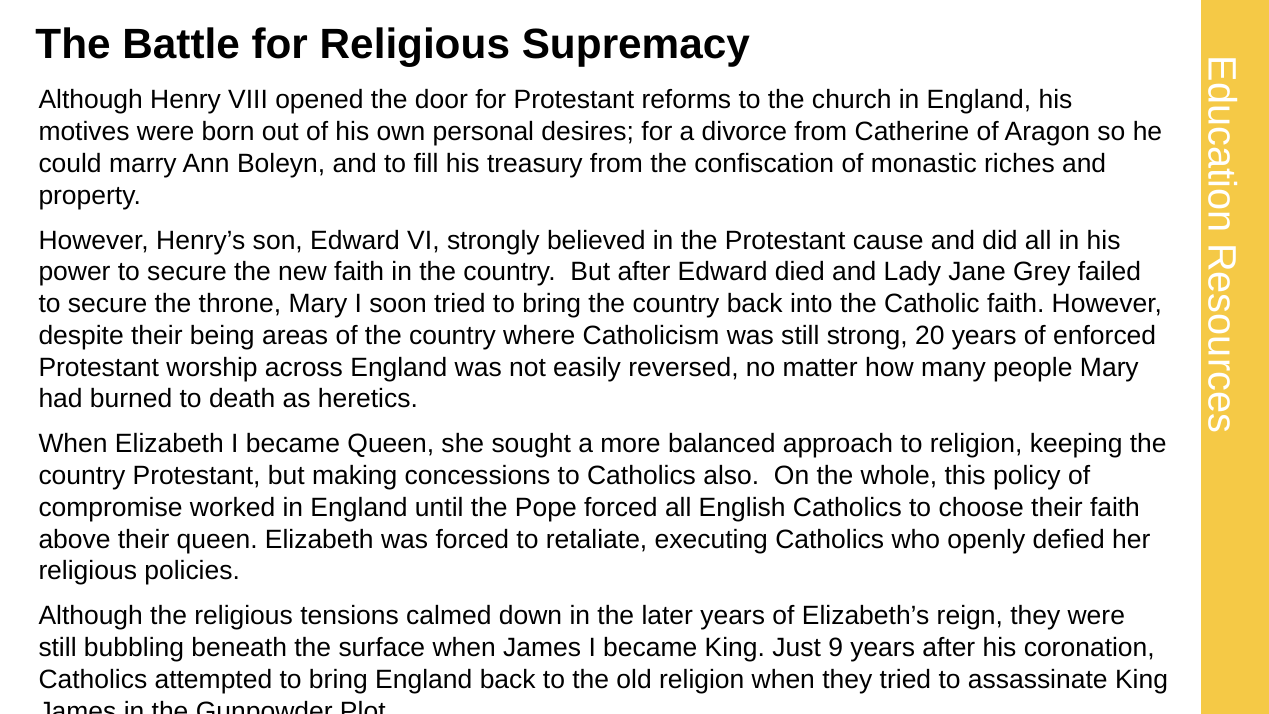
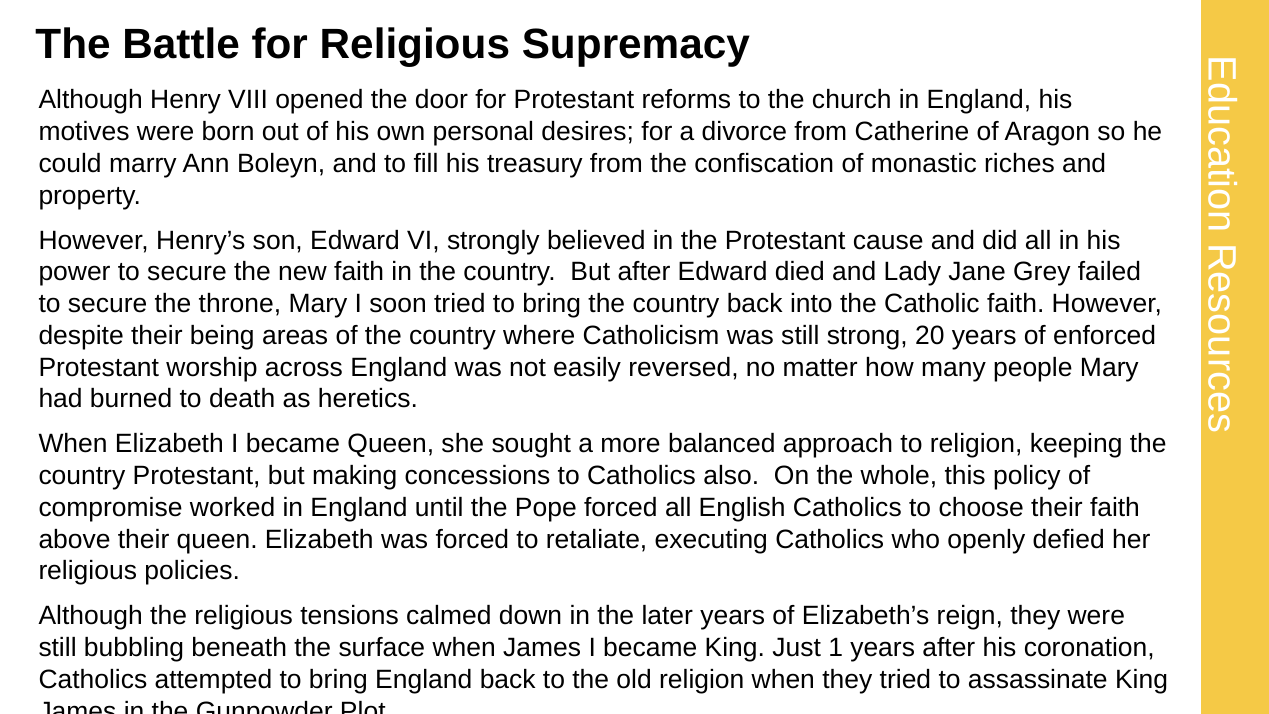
9: 9 -> 1 (836, 648)
